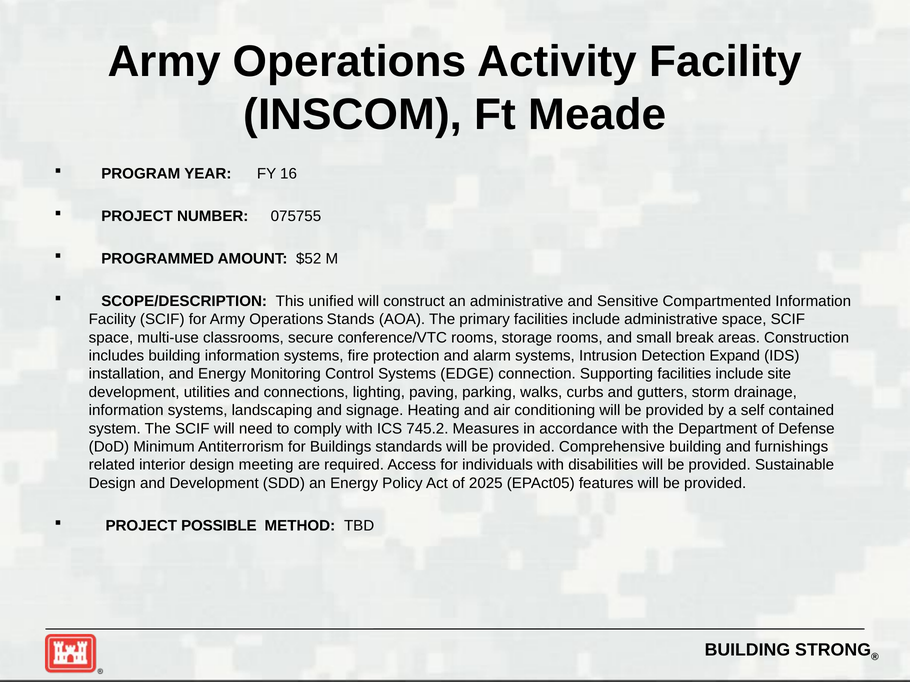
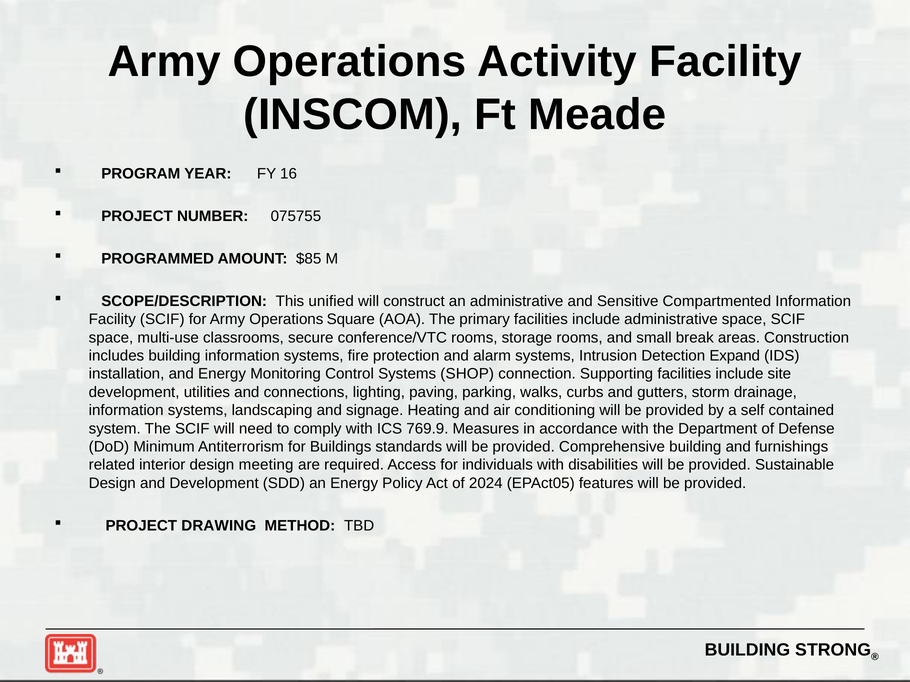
$52: $52 -> $85 (309, 259)
Stands: Stands -> Square (351, 320)
EDGE: EDGE -> SHOP (467, 374)
745.2: 745.2 -> 769.9 (427, 429)
2025: 2025 -> 2024 (486, 483)
POSSIBLE: POSSIBLE -> DRAWING (219, 526)
